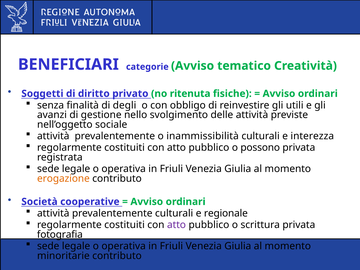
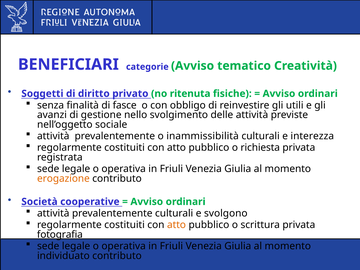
degli: degli -> fasce (125, 105)
possono: possono -> richiesta (260, 148)
regionale: regionale -> svolgono (226, 213)
atto colour: purple -> orange (176, 225)
minoritarie: minoritarie -> individuato (63, 256)
